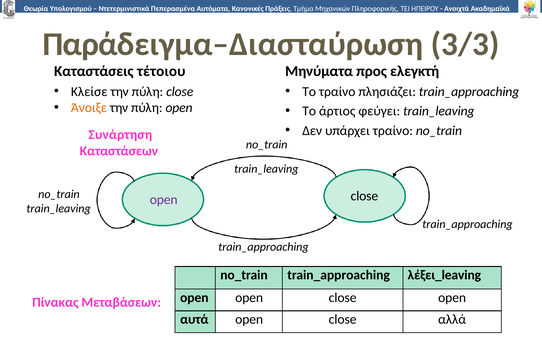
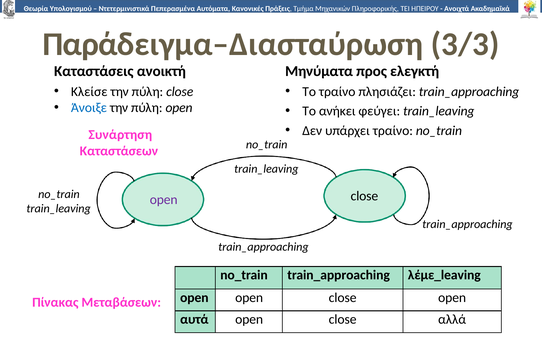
τέτοιου: τέτοιου -> ανοικτή (161, 71)
Άνοιξε colour: orange -> blue (89, 108)
άρτιος: άρτιος -> ανήκει (337, 111)
λέξει_leaving: λέξει_leaving -> λέμε_leaving (444, 275)
